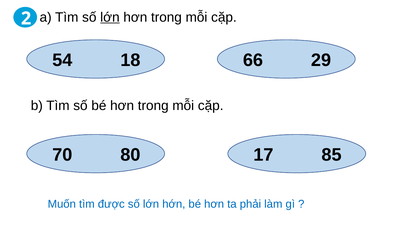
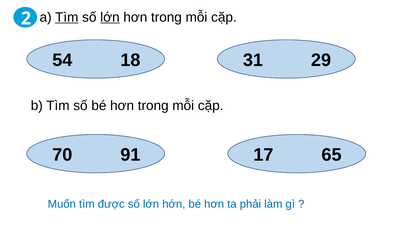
Tìm underline: none -> present (67, 17)
66: 66 -> 31 (253, 60)
80: 80 -> 91 (130, 154)
85: 85 -> 65 (332, 154)
